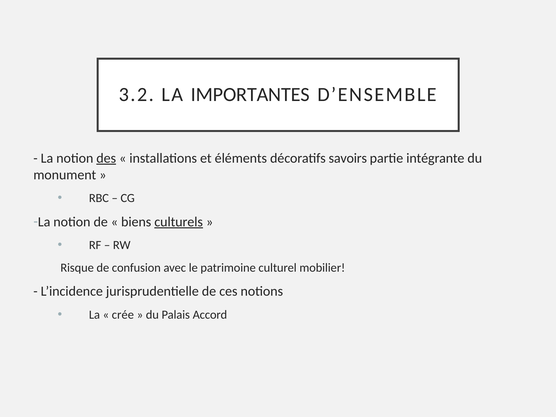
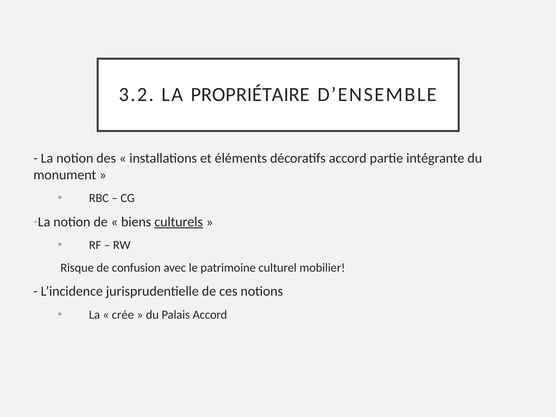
IMPORTANTES: IMPORTANTES -> PROPRIÉTAIRE (250, 95)
des underline: present -> none (106, 158)
décoratifs savoirs: savoirs -> accord (348, 158)
